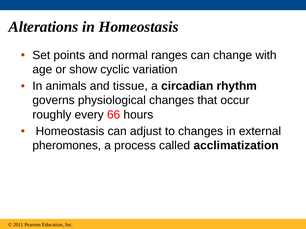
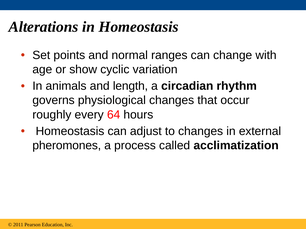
tissue: tissue -> length (130, 86)
66: 66 -> 64 (114, 115)
